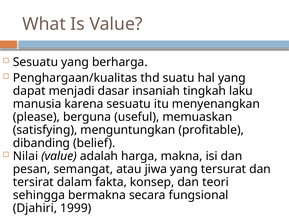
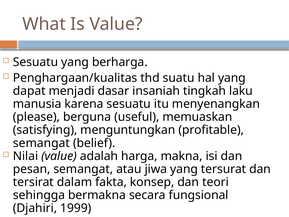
dibanding: dibanding -> semangat (41, 143)
